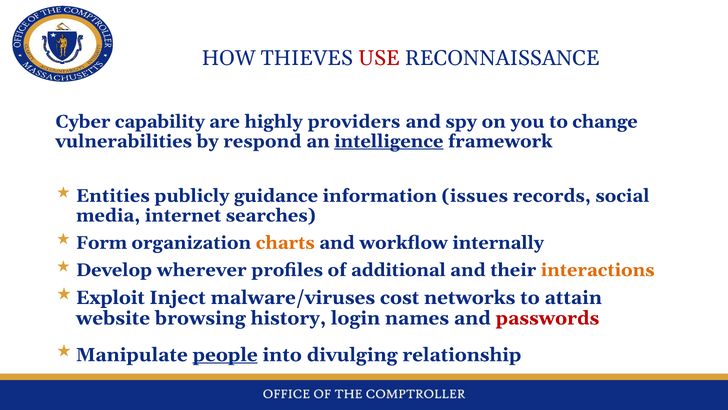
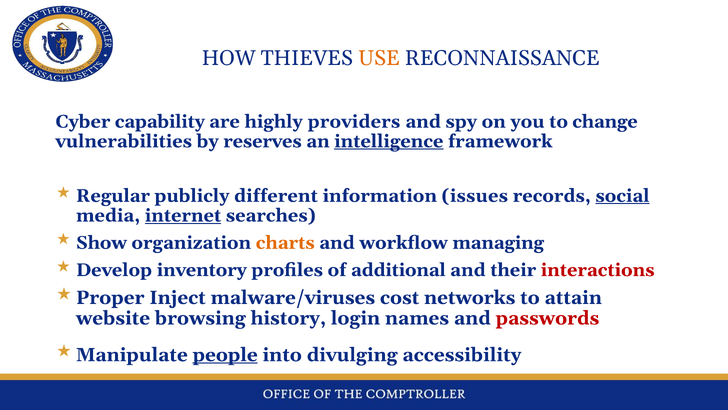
USE colour: red -> orange (379, 58)
respond: respond -> reserves (262, 141)
Entities: Entities -> Regular (113, 196)
guidance: guidance -> different (276, 196)
social underline: none -> present (622, 196)
internet underline: none -> present (183, 215)
Form: Form -> Show (101, 242)
internally: internally -> managing (498, 242)
wherever: wherever -> inventory (202, 270)
interactions colour: orange -> red (598, 270)
Exploit: Exploit -> Proper (110, 297)
relationship: relationship -> accessibility (462, 354)
